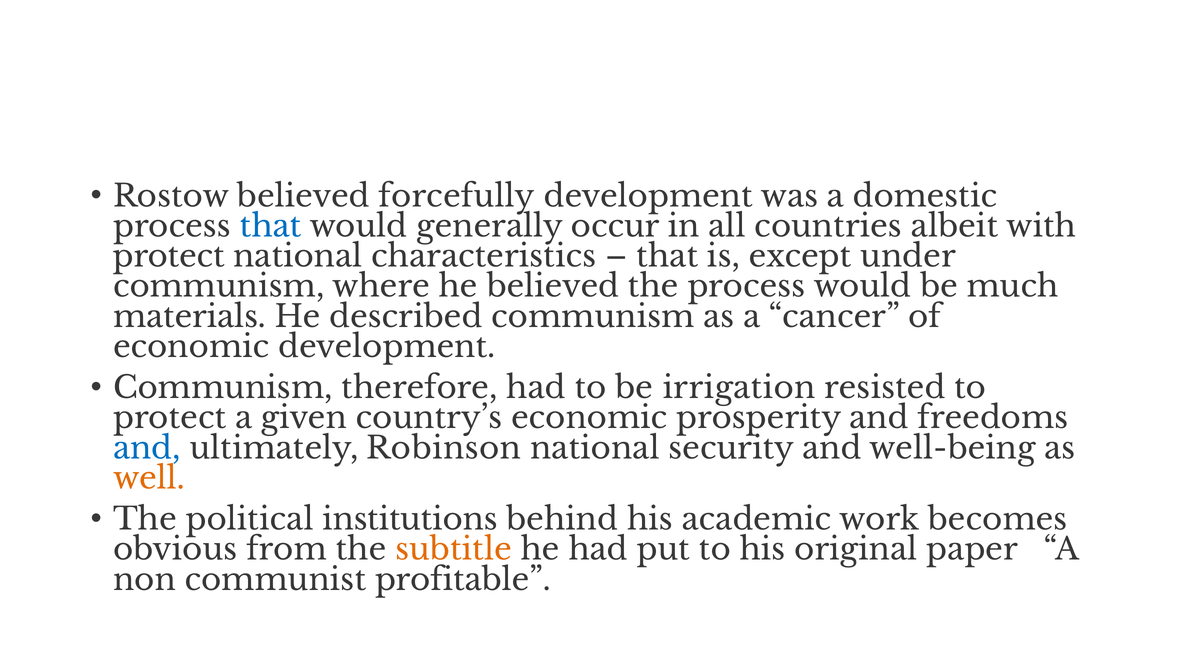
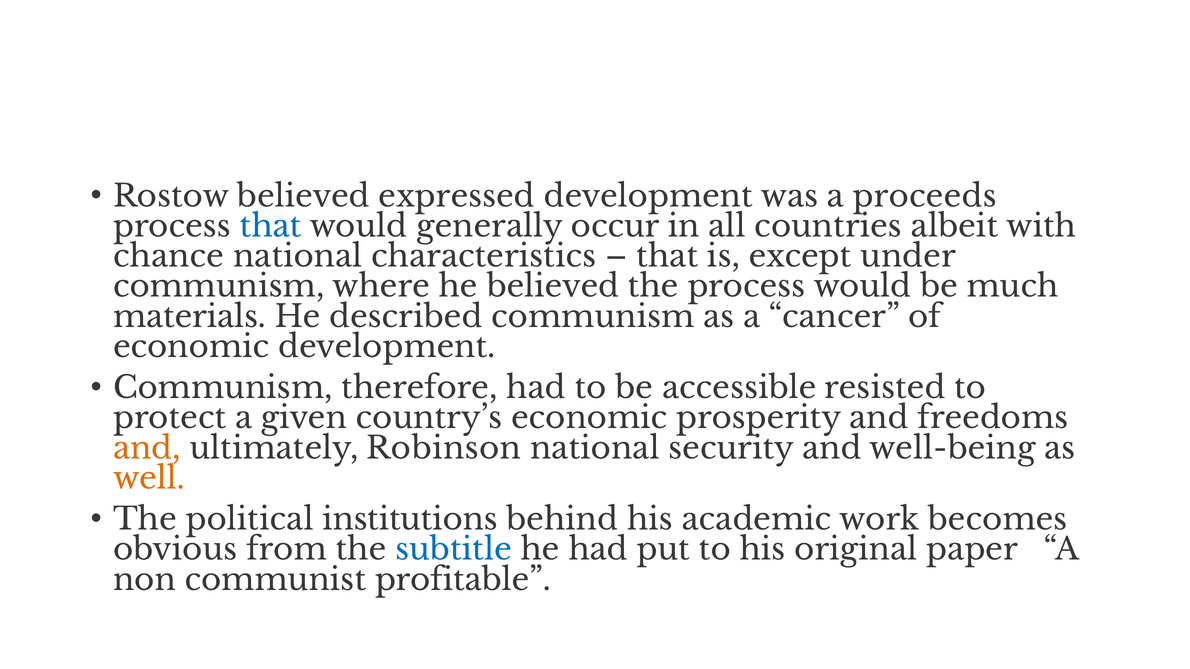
forcefully: forcefully -> expressed (457, 197)
domestic: domestic -> proceeds (925, 197)
protect: protect -> chance (169, 257)
irrigation: irrigation -> accessible (739, 388)
and colour: blue -> orange (147, 449)
subtitle colour: orange -> blue (453, 550)
